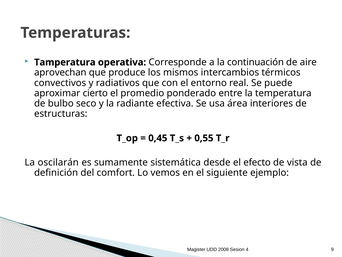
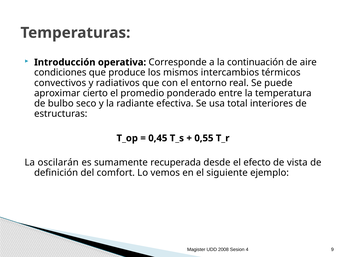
Tamperatura: Tamperatura -> Introducción (65, 62)
aprovechan: aprovechan -> condiciones (60, 72)
área: área -> total (237, 103)
sistemática: sistemática -> recuperada (176, 162)
